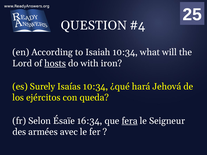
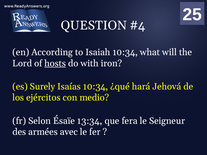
queda: queda -> medio (94, 98)
16:34: 16:34 -> 13:34 (90, 121)
fera underline: present -> none (130, 121)
